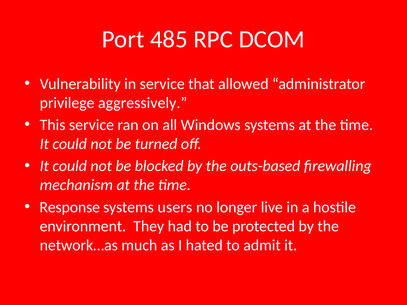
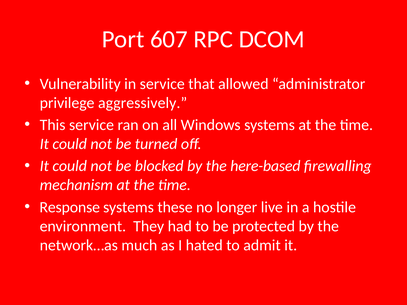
485: 485 -> 607 (169, 39)
outs-based: outs-based -> here-based (265, 166)
users: users -> these (175, 207)
